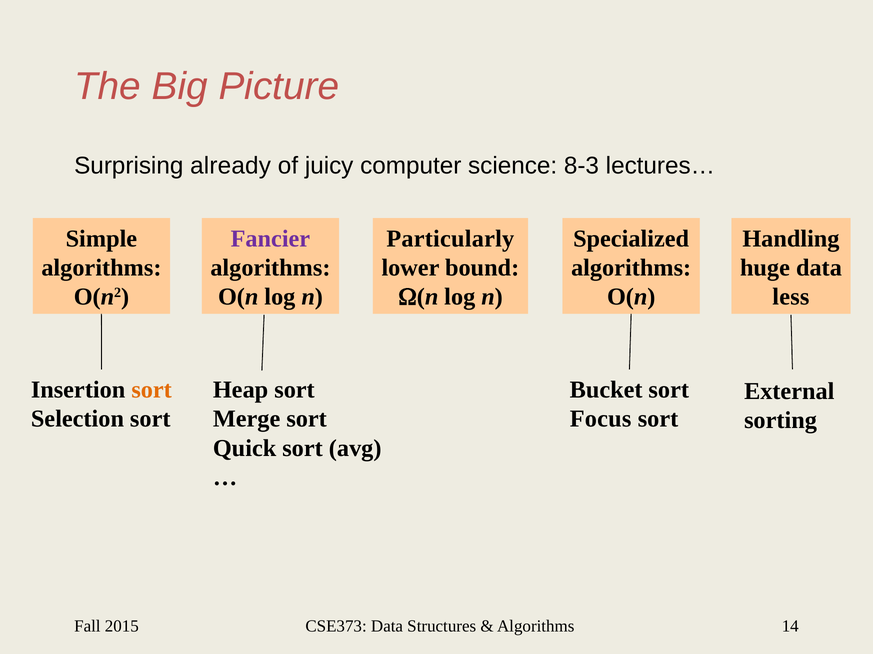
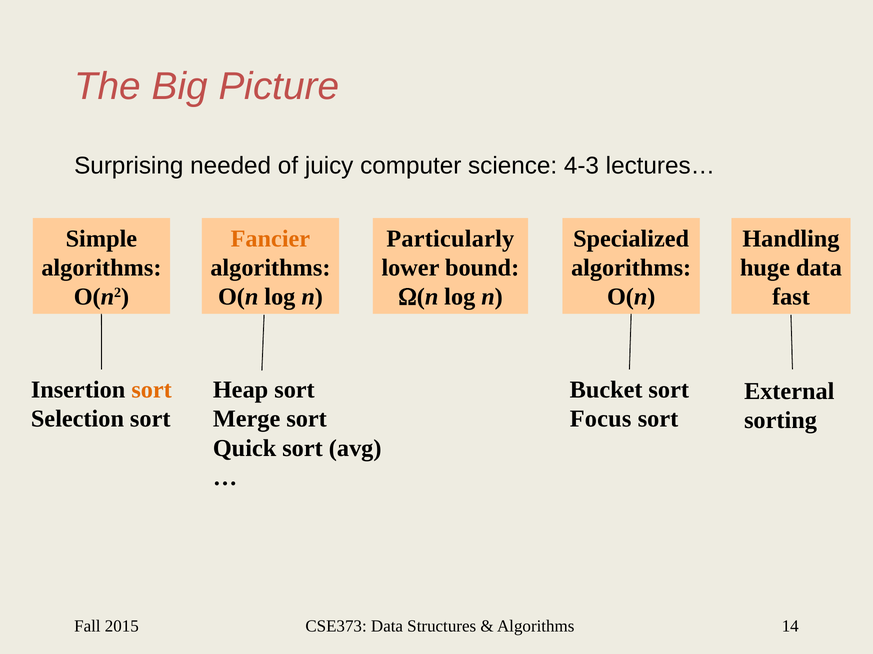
already: already -> needed (231, 166)
8-3: 8-3 -> 4-3 (581, 166)
Fancier colour: purple -> orange (270, 239)
less: less -> fast (791, 297)
